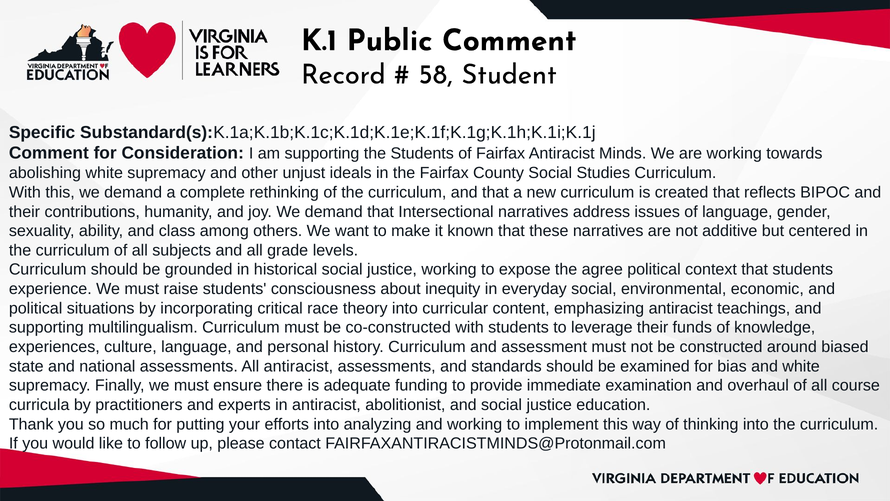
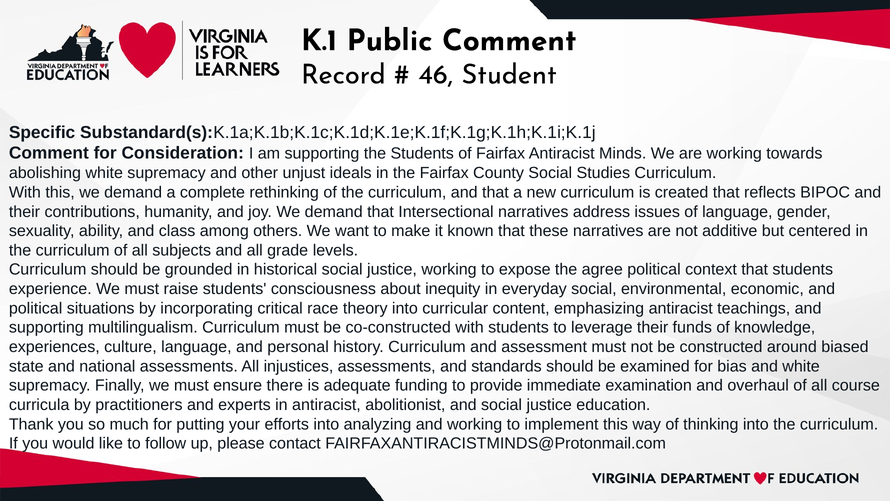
58: 58 -> 46 (436, 74)
All antiracist: antiracist -> injustices (298, 366)
